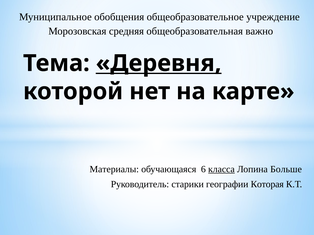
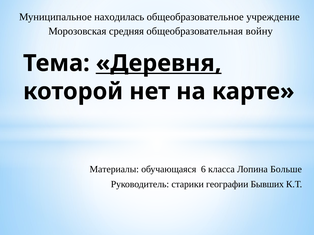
обобщения: обобщения -> находилась (119, 17)
важно: важно -> войну (259, 31)
класса underline: present -> none (221, 169)
Которая: Которая -> Бывших (267, 185)
